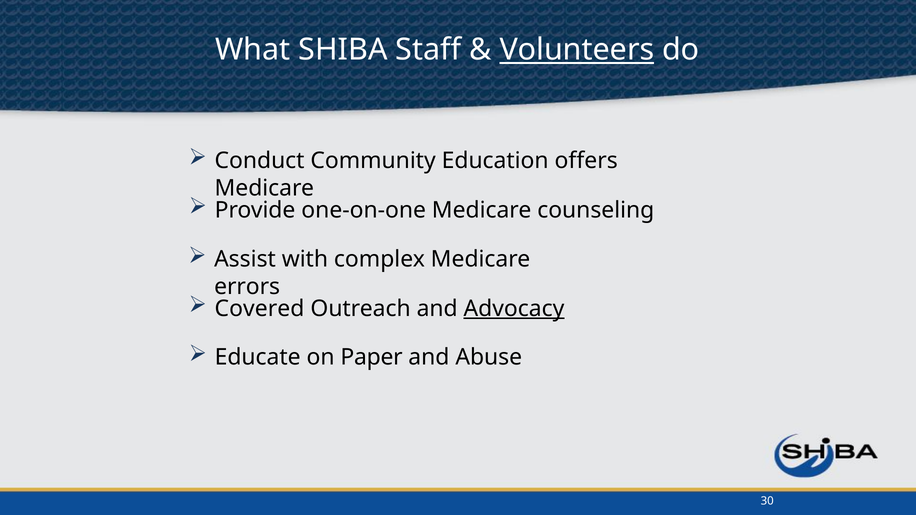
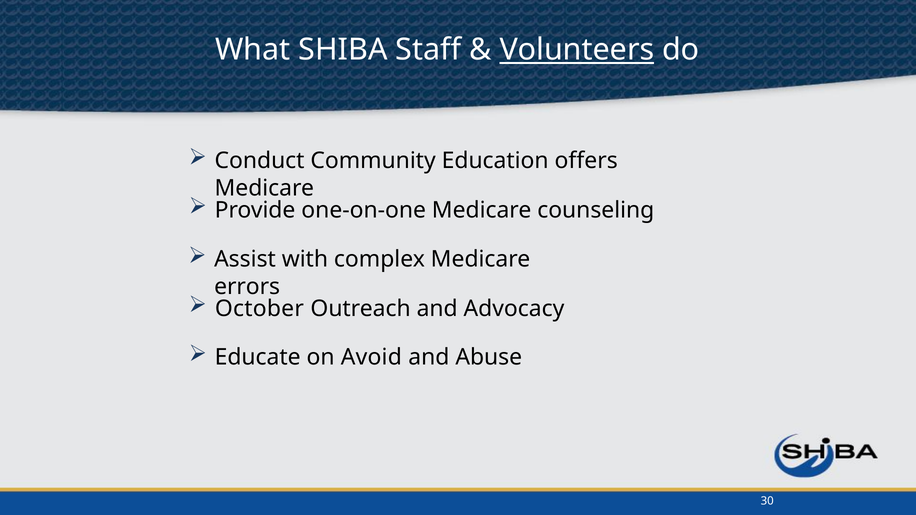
Covered: Covered -> October (259, 309)
Advocacy underline: present -> none (514, 309)
Paper: Paper -> Avoid (371, 357)
